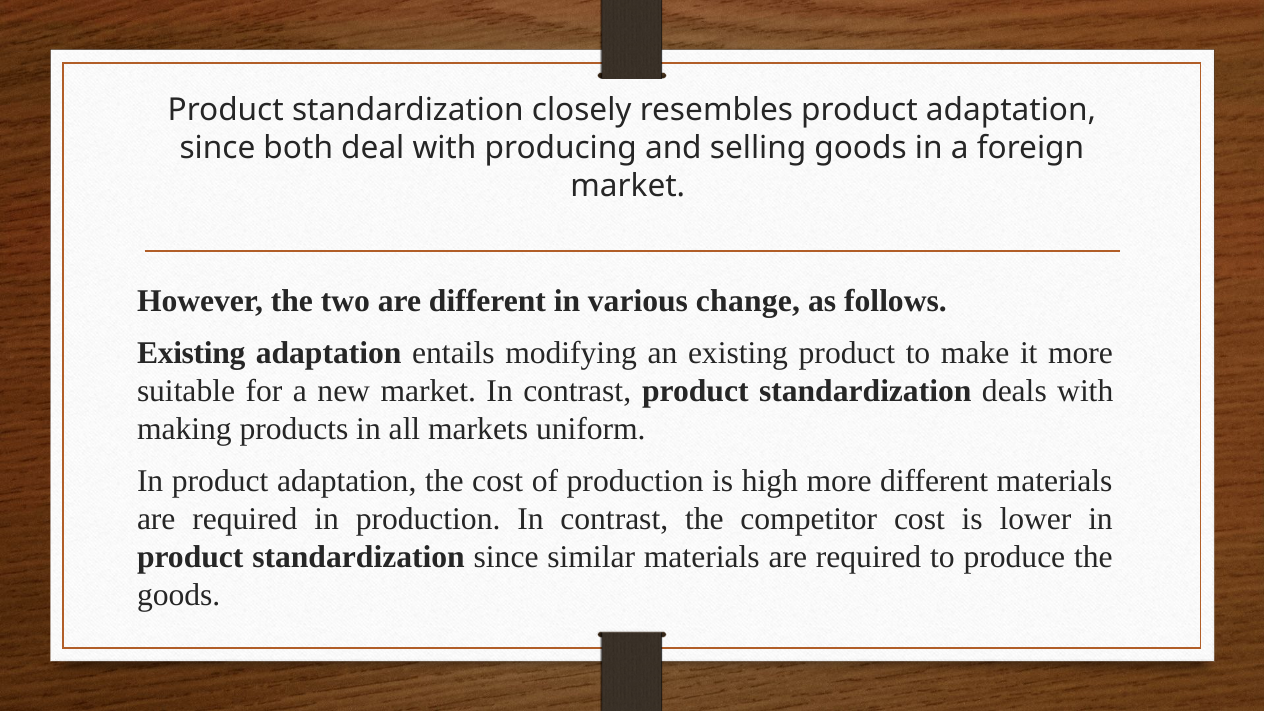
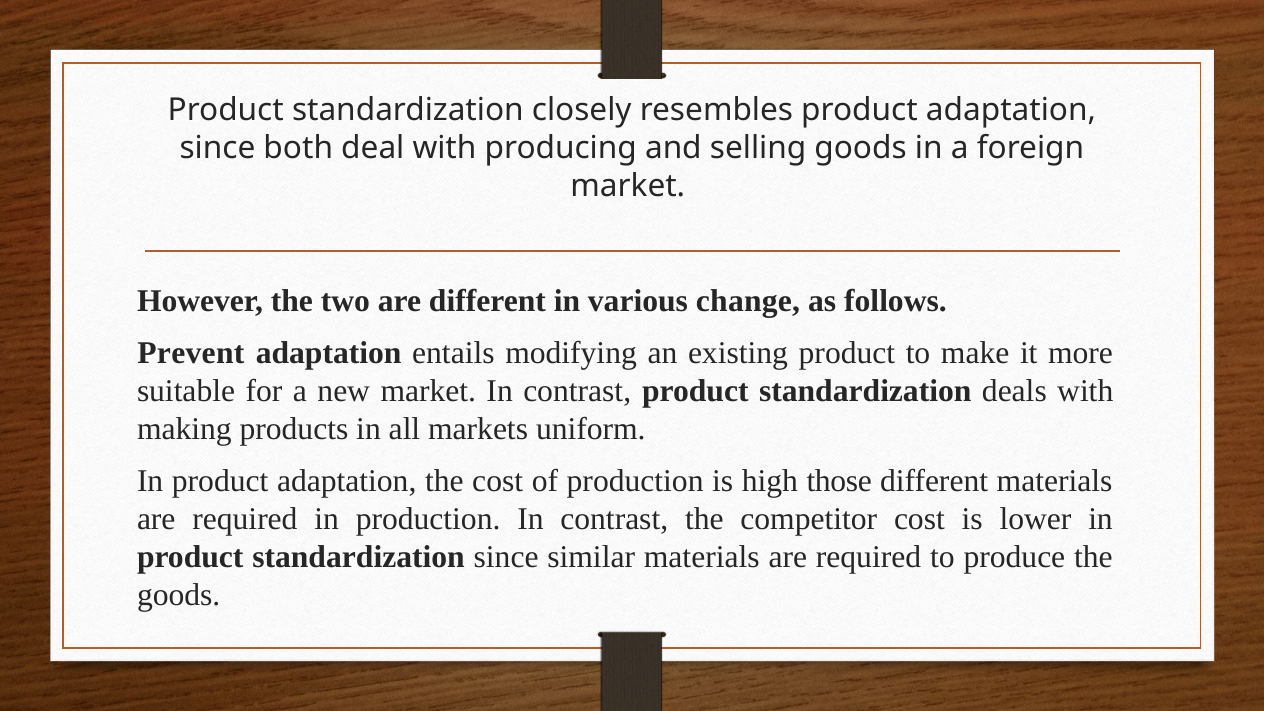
Existing: Existing -> Prevent (191, 353)
high more: more -> those (839, 481)
